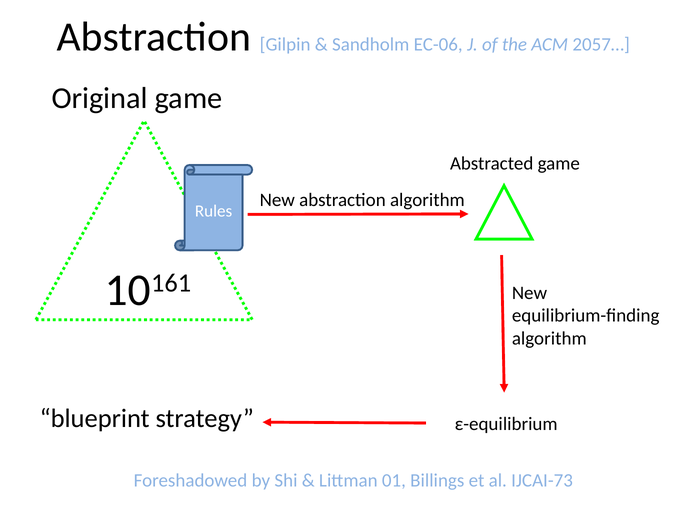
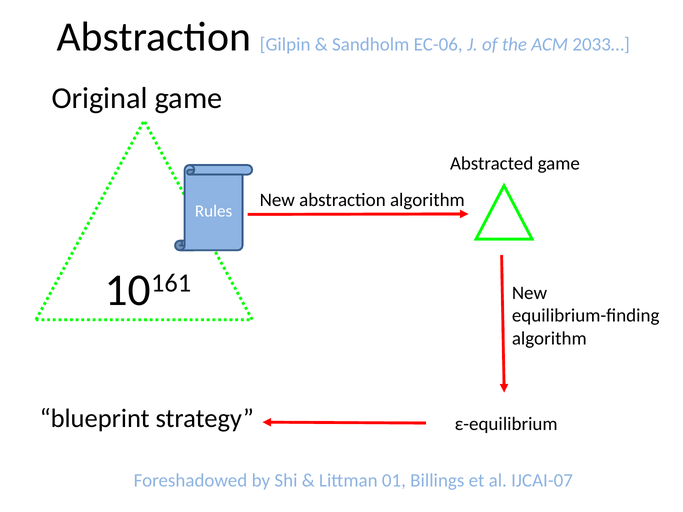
2057…: 2057… -> 2033… (601, 45)
IJCAI-73: IJCAI-73 -> IJCAI-07 (542, 481)
